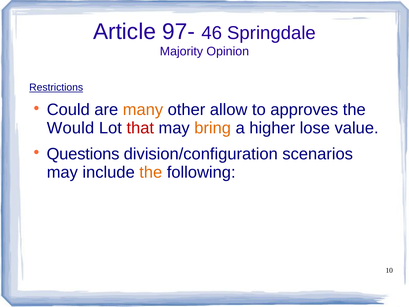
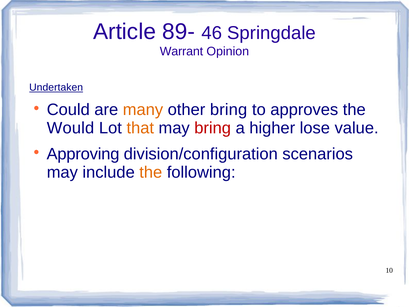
97-: 97- -> 89- (179, 32)
Majority: Majority -> Warrant (181, 51)
Restrictions: Restrictions -> Undertaken (56, 87)
other allow: allow -> bring (229, 110)
that colour: red -> orange (140, 128)
bring colour: orange -> red (213, 128)
Questions: Questions -> Approving (83, 154)
